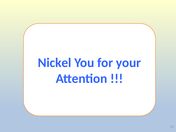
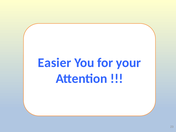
Nickel: Nickel -> Easier (55, 63)
